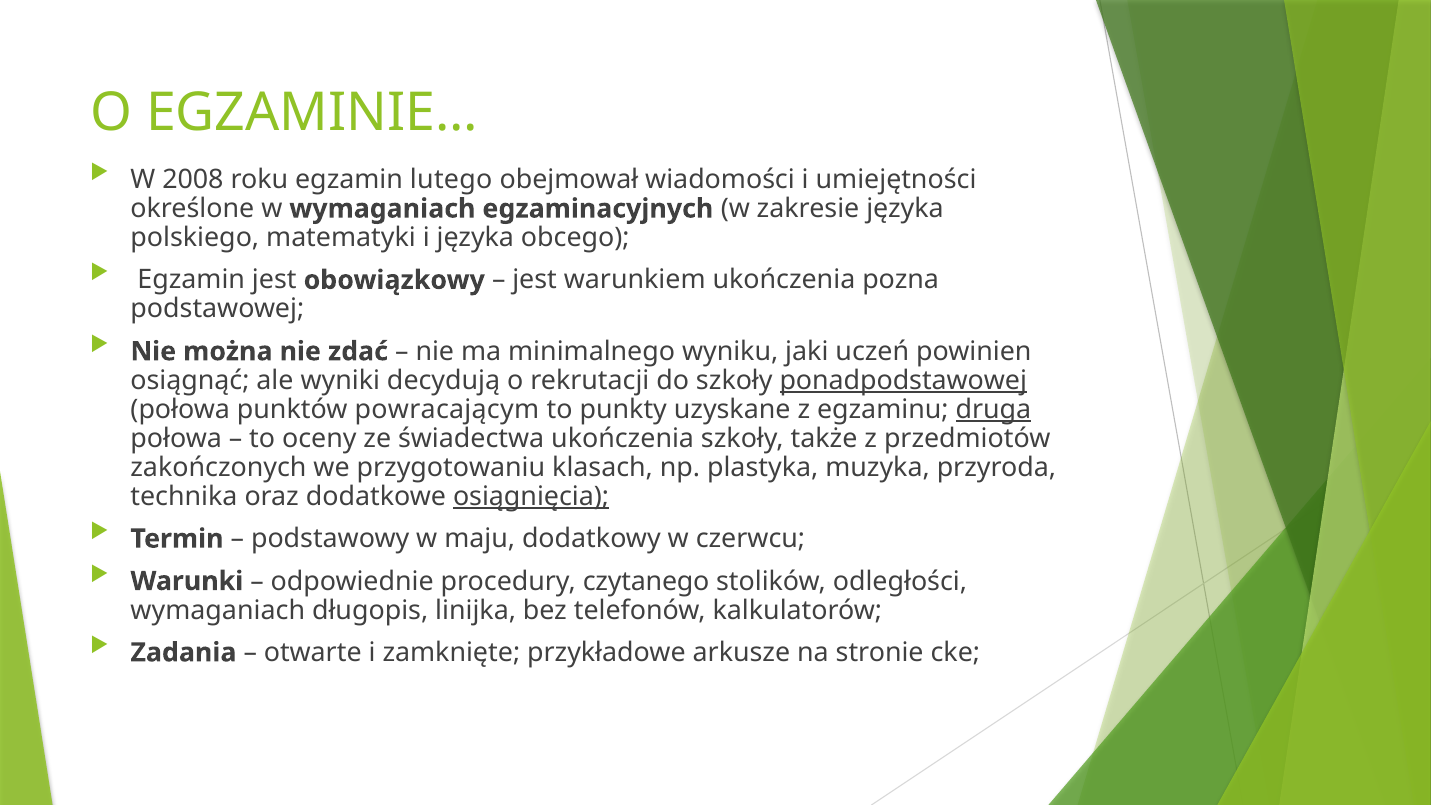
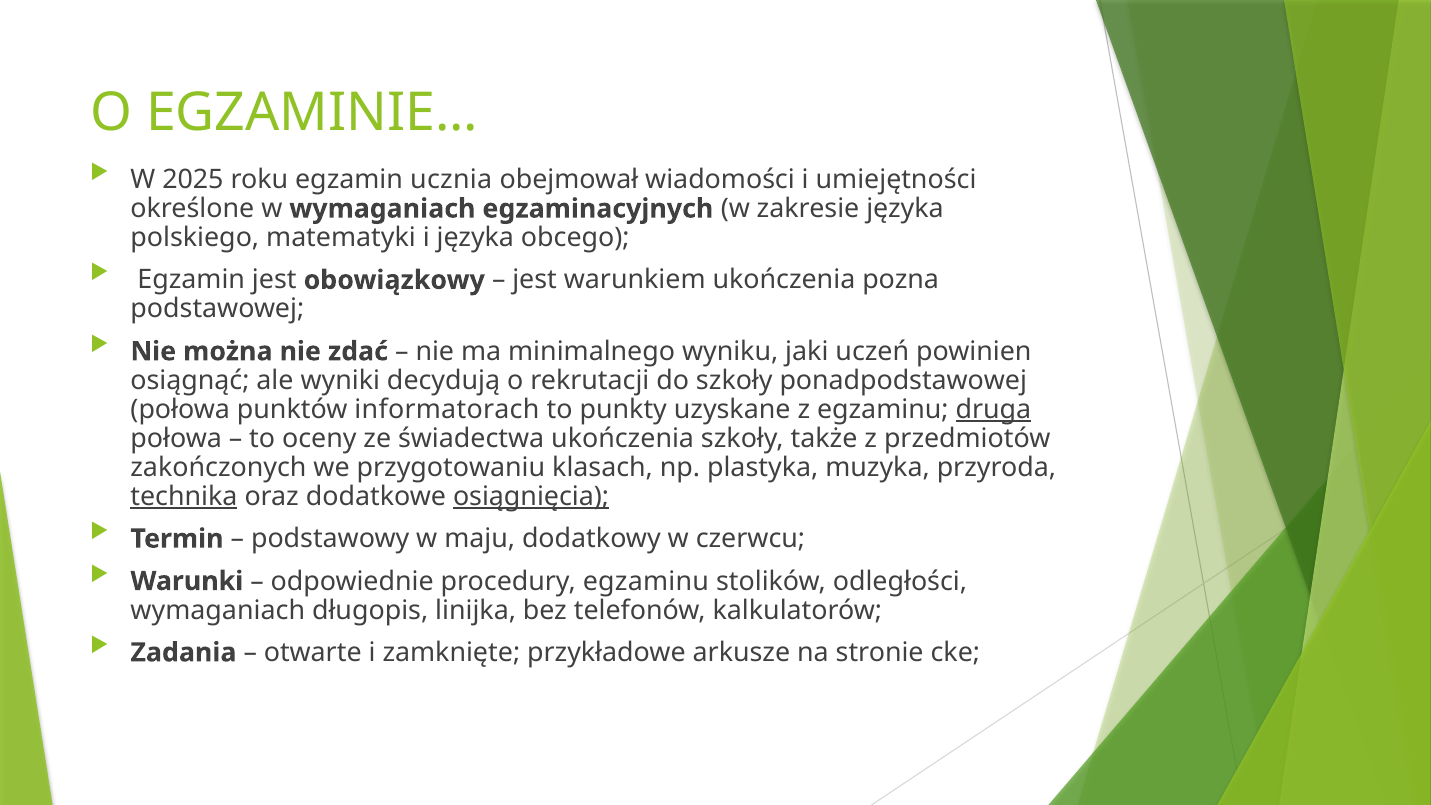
2008: 2008 -> 2025 (193, 180)
lutego: lutego -> ucznia (451, 180)
ponadpodstawowej underline: present -> none (903, 380)
powracającym: powracającym -> informatorach (447, 409)
technika underline: none -> present (184, 496)
procedury czytanego: czytanego -> egzaminu (646, 581)
